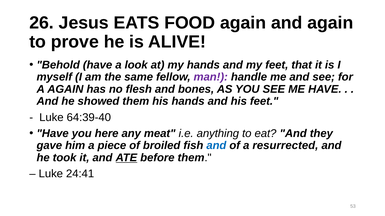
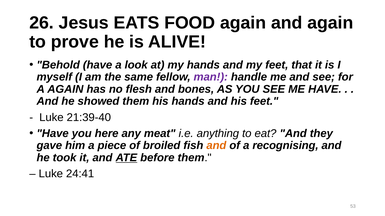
64:39-40: 64:39-40 -> 21:39-40 (89, 118)
and colour: blue -> orange (216, 146)
resurrected: resurrected -> recognising (285, 146)
